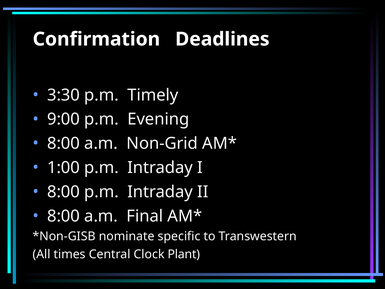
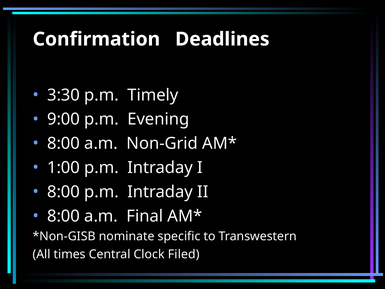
Plant: Plant -> Filed (184, 254)
